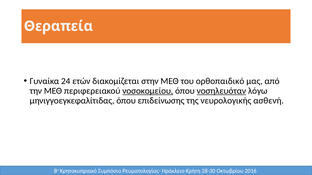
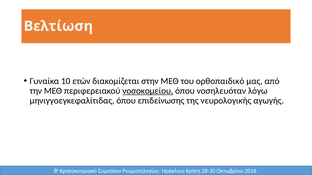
Θεραπεία: Θεραπεία -> Βελτίωση (58, 26)
24: 24 -> 10 (66, 81)
νοσηλευόταν underline: present -> none (221, 91)
ασθενή: ασθενή -> αγωγής (269, 101)
